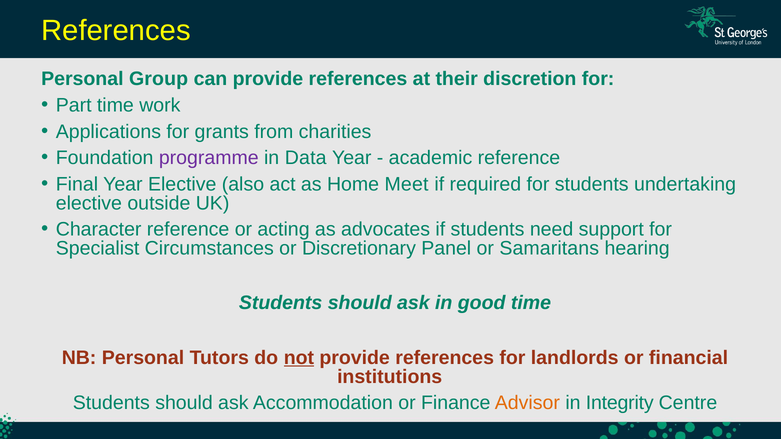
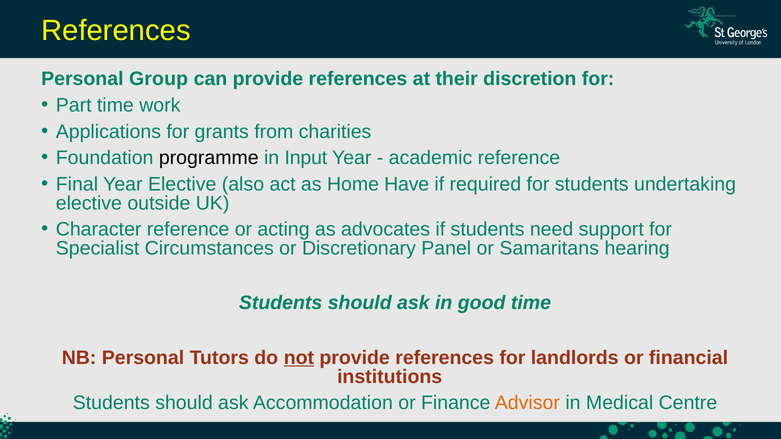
programme colour: purple -> black (209, 158)
Data: Data -> Input (306, 158)
Meet: Meet -> Have (407, 184)
Integrity: Integrity -> Medical (620, 403)
